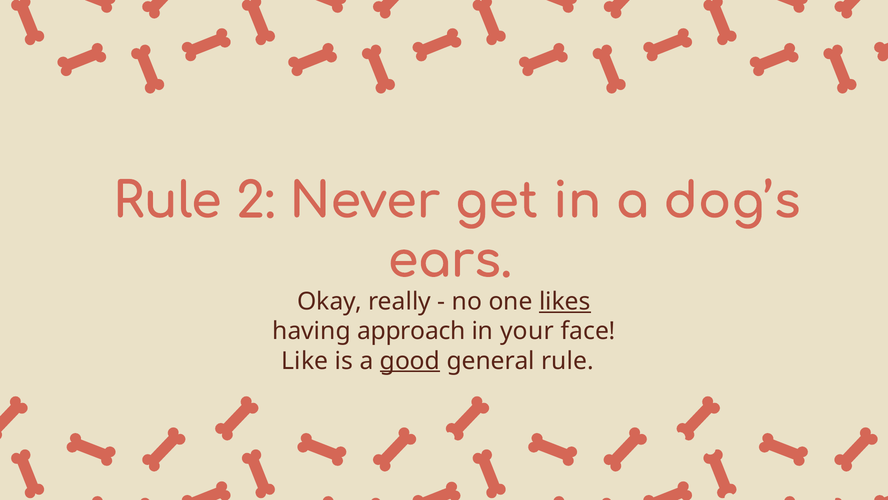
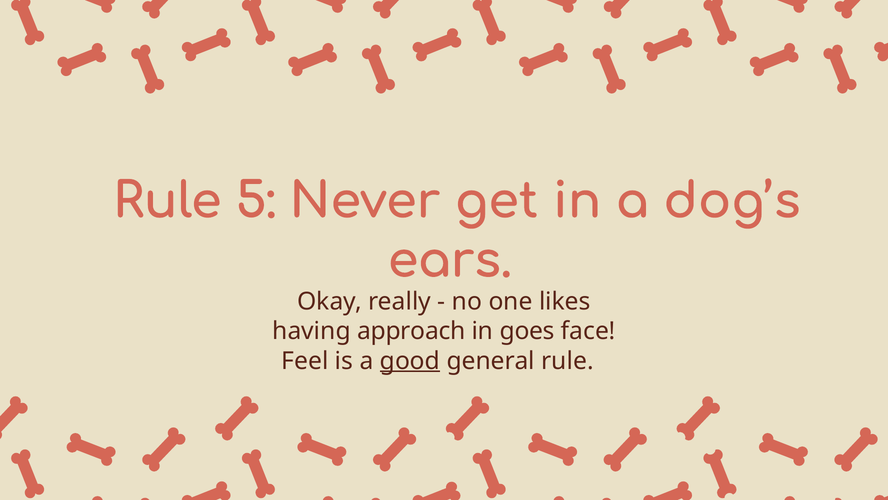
2: 2 -> 5 (256, 201)
likes underline: present -> none (565, 301)
your: your -> goes (527, 331)
Like: Like -> Feel (305, 361)
